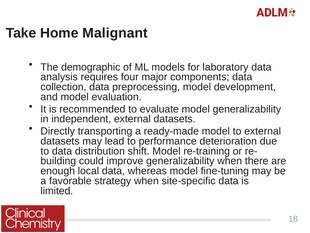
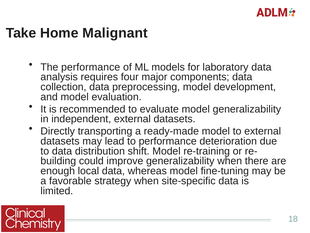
The demographic: demographic -> performance (91, 67)
